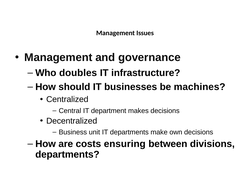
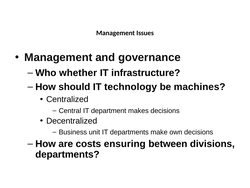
doubles: doubles -> whether (78, 73)
businesses: businesses -> technology (131, 87)
